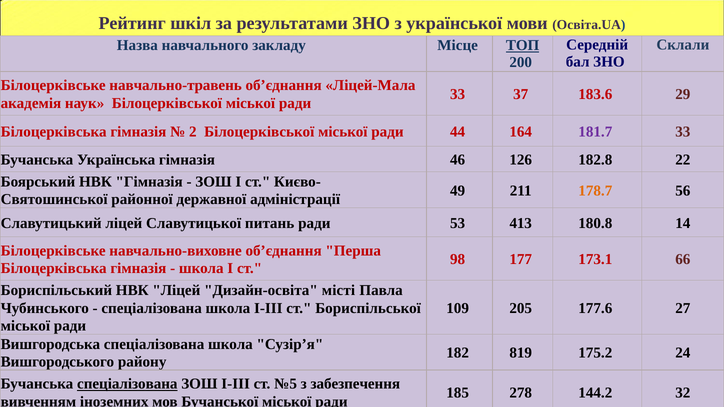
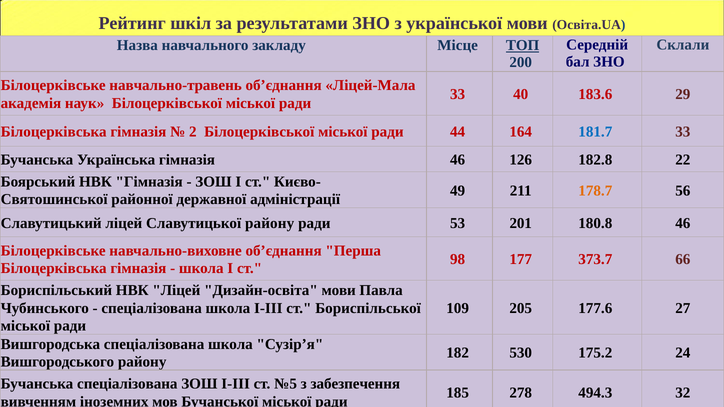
37: 37 -> 40 (521, 94)
181.7 colour: purple -> blue (595, 132)
Славутицької питань: питань -> району (270, 223)
413: 413 -> 201 (521, 223)
180.8 14: 14 -> 46 (683, 223)
173.1: 173.1 -> 373.7 (595, 260)
Дизайн-освіта місті: місті -> мови (339, 291)
819: 819 -> 530 (521, 353)
спеціалізована underline: present -> none (127, 384)
144.2: 144.2 -> 494.3 (595, 393)
